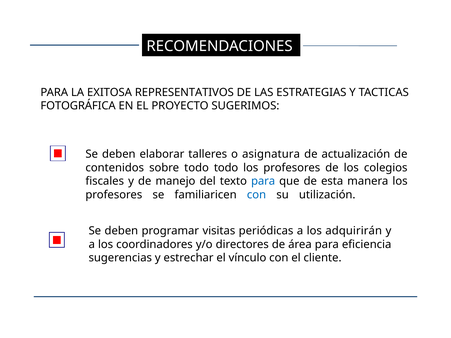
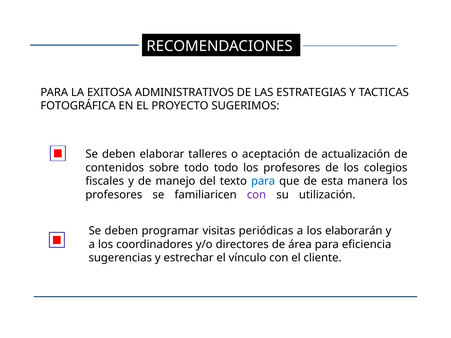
REPRESENTATIVOS: REPRESENTATIVOS -> ADMINISTRATIVOS (184, 92)
asignatura: asignatura -> aceptación (271, 154)
con colour: blue -> purple (256, 195)
adquirirán: adquirirán -> elaborarán (354, 231)
